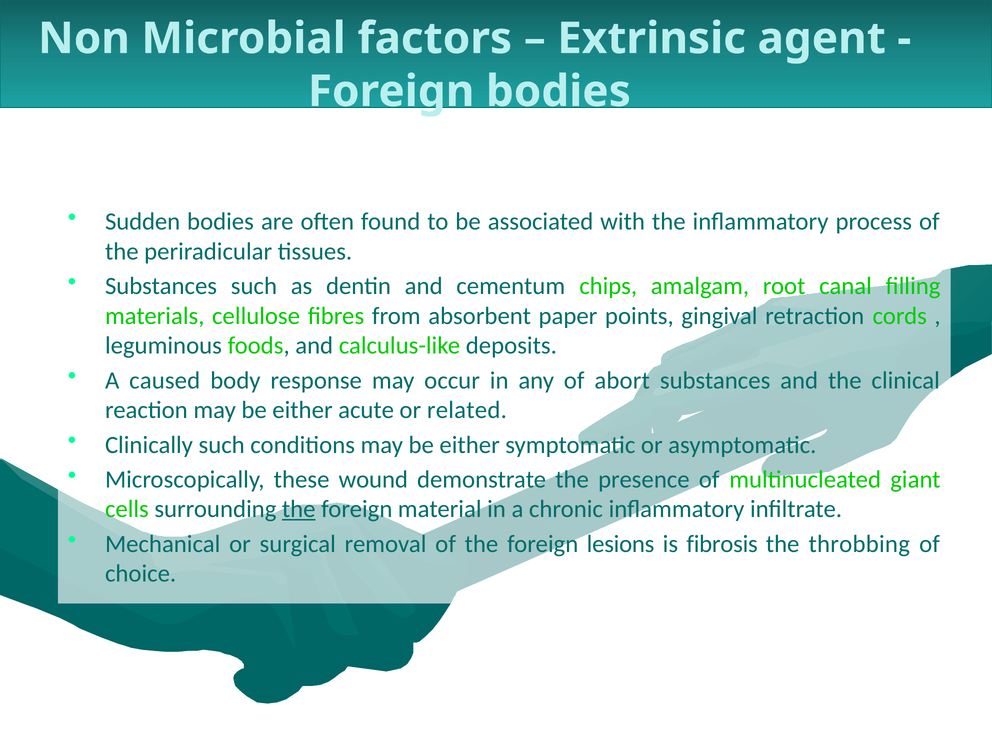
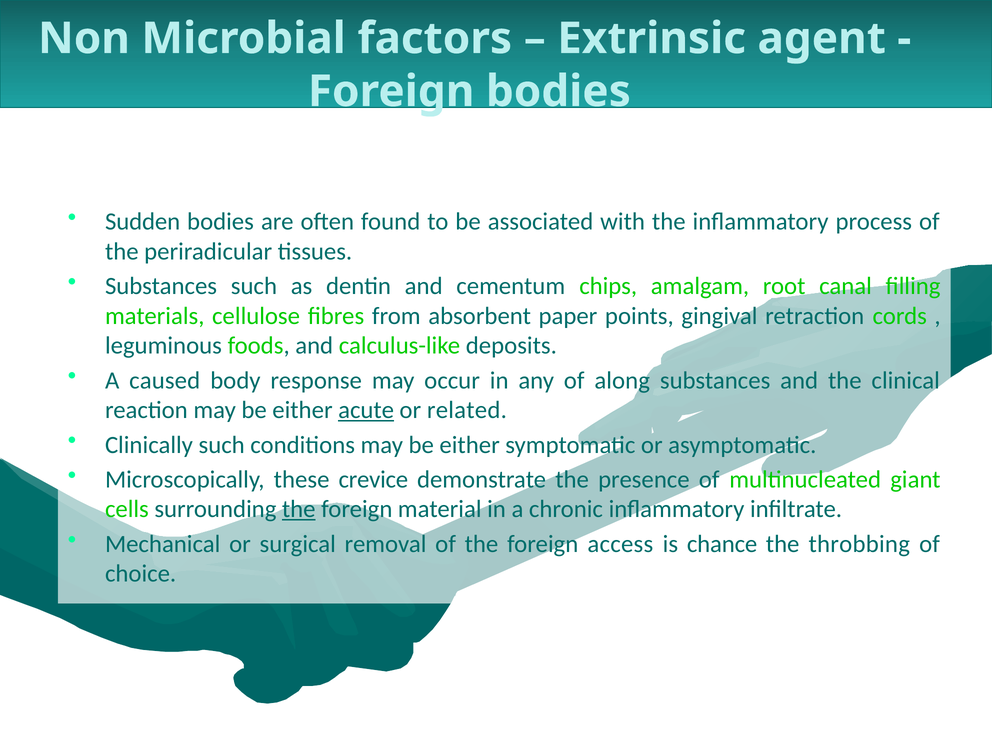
abort: abort -> along (622, 380)
acute underline: none -> present (366, 410)
wound: wound -> crevice (373, 480)
lesions: lesions -> access (620, 544)
fibrosis: fibrosis -> chance (722, 544)
